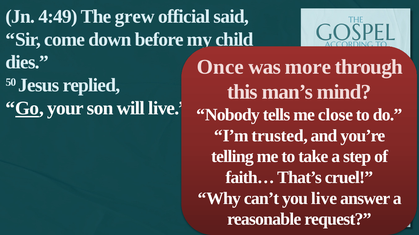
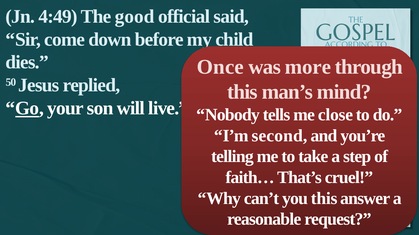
grew: grew -> good (135, 16)
trusted: trusted -> second (279, 136)
you live: live -> this (324, 199)
